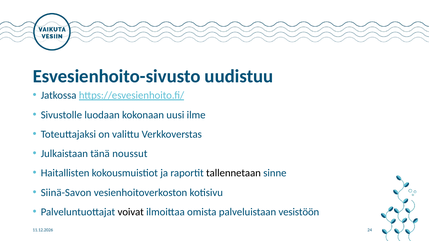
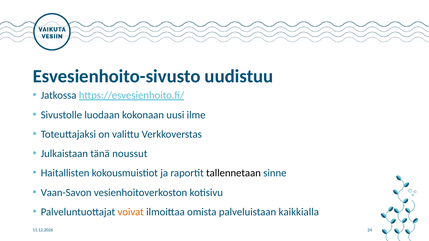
Siinä-Savon: Siinä-Savon -> Vaan-Savon (66, 193)
voivat colour: black -> orange (131, 212)
vesistöön: vesistöön -> kaikkialla (299, 212)
